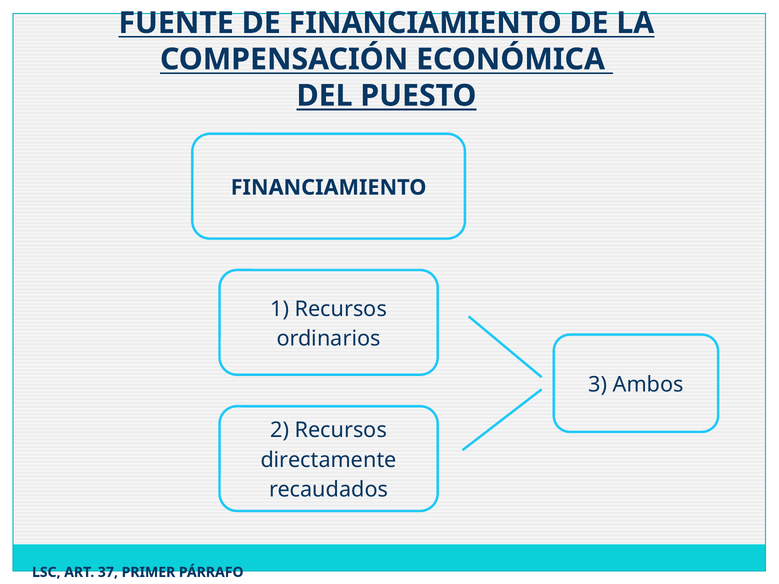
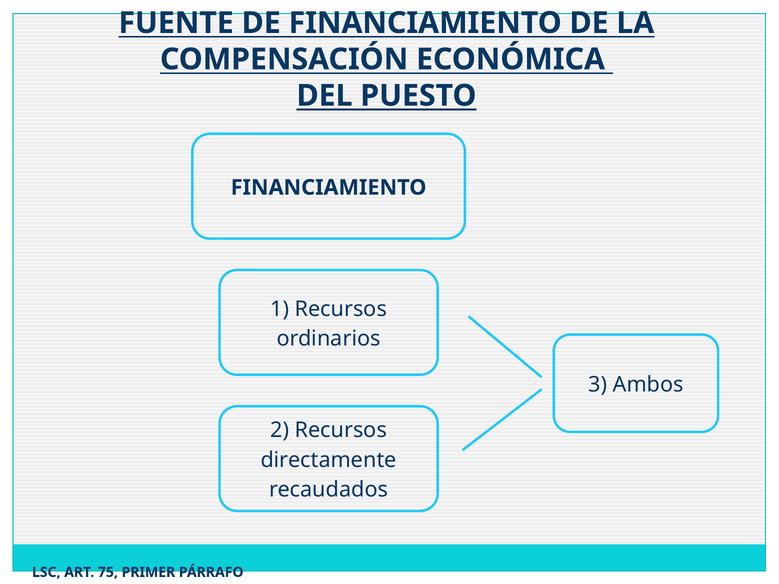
37: 37 -> 75 (108, 572)
